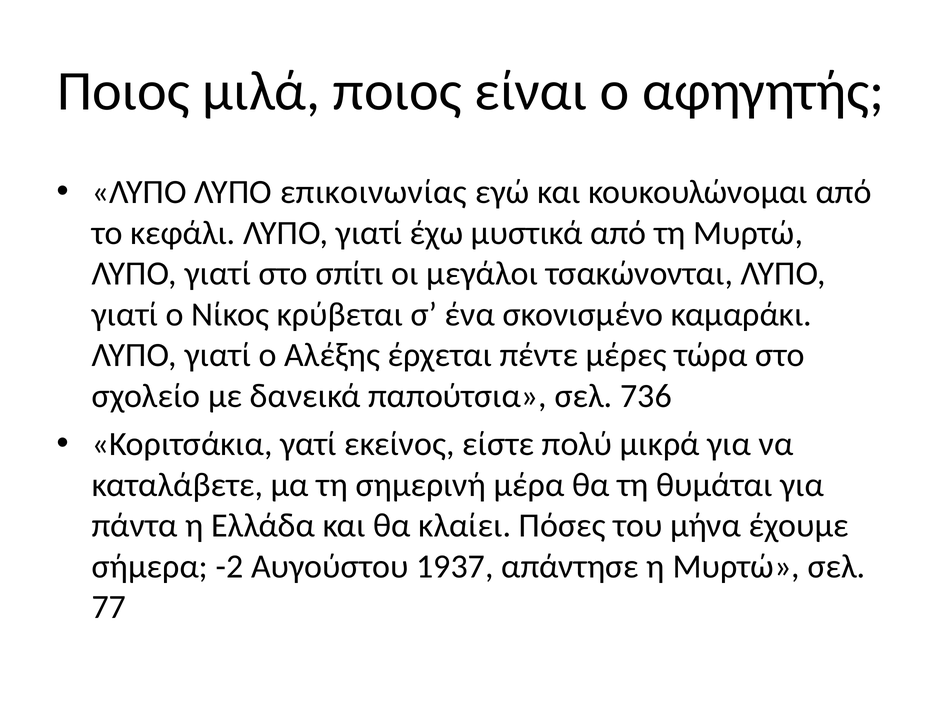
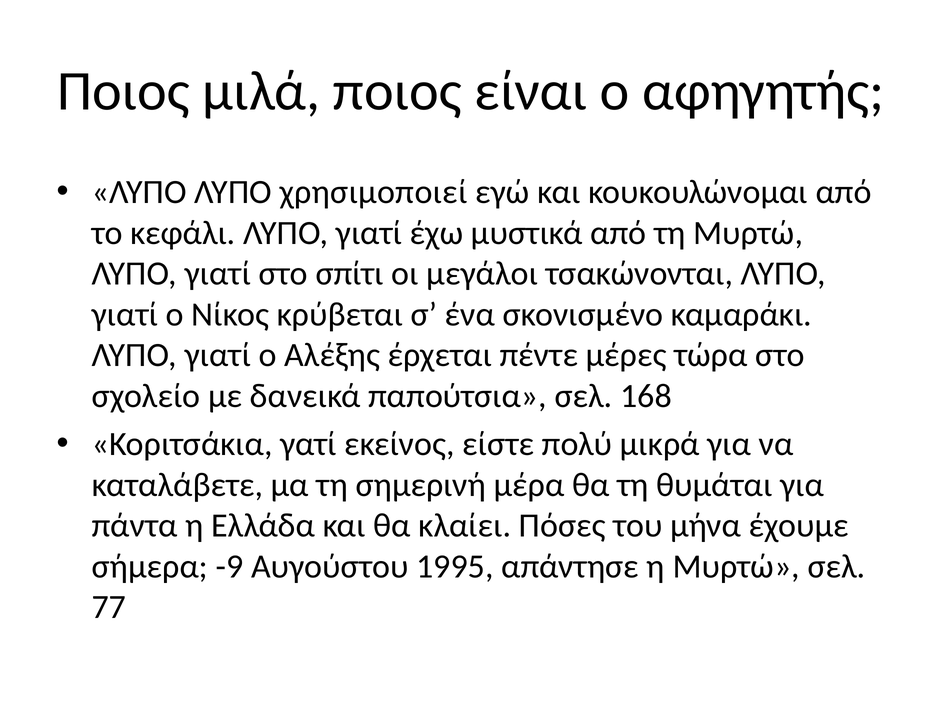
επικοινωνίας: επικοινωνίας -> χρησιμοποιεί (373, 192)
736: 736 -> 168 (646, 396)
-2: -2 -> -9 (230, 567)
1937: 1937 -> 1995 (455, 567)
